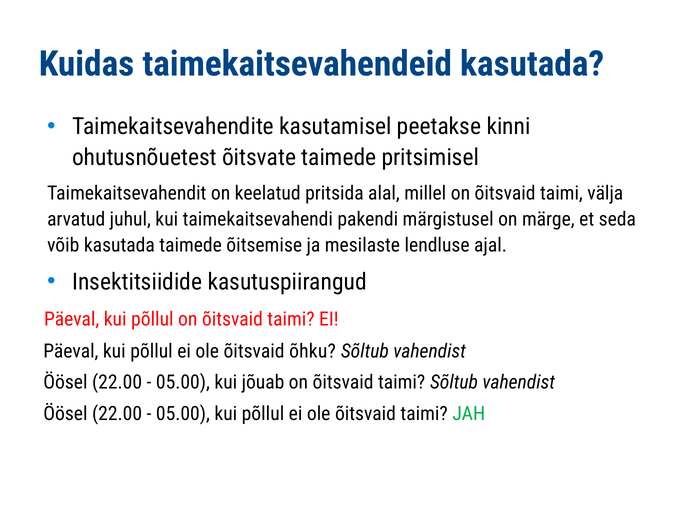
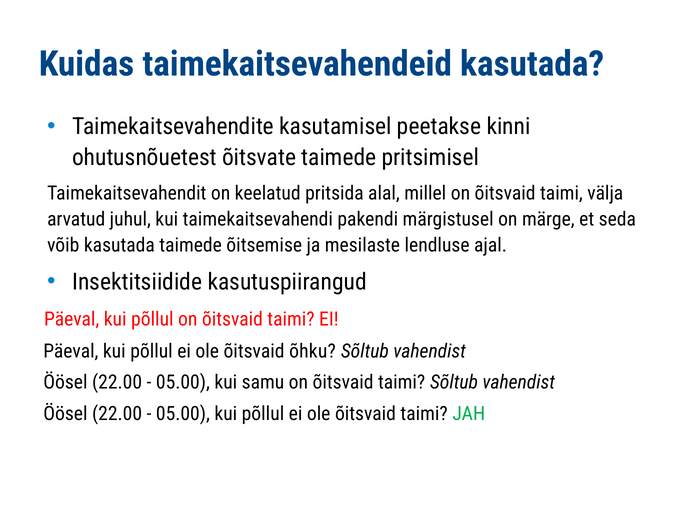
jõuab: jõuab -> samu (263, 383)
